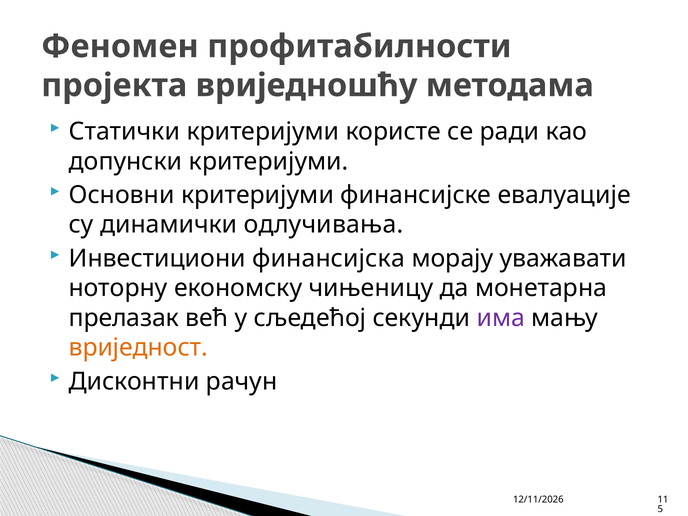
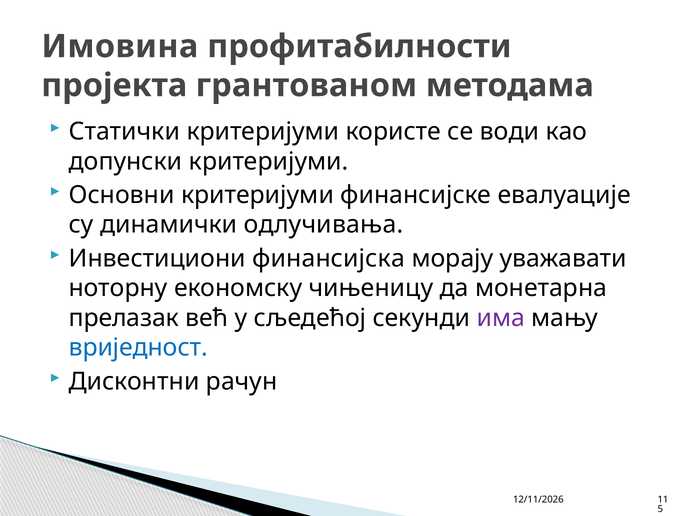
Феномен: Феномен -> Имовина (120, 46)
вриједношћу: вриједношћу -> грантованом (306, 85)
ради: ради -> води (510, 132)
вриједност colour: orange -> blue (138, 348)
